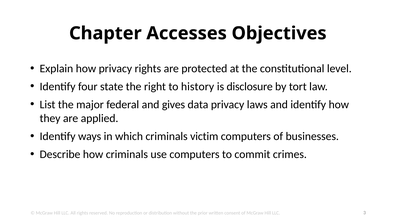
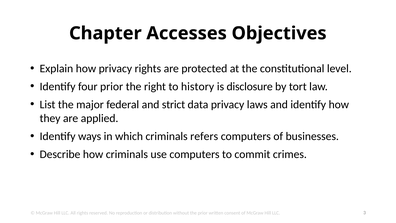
four state: state -> prior (112, 86)
gives: gives -> strict (174, 104)
victim: victim -> refers (204, 136)
